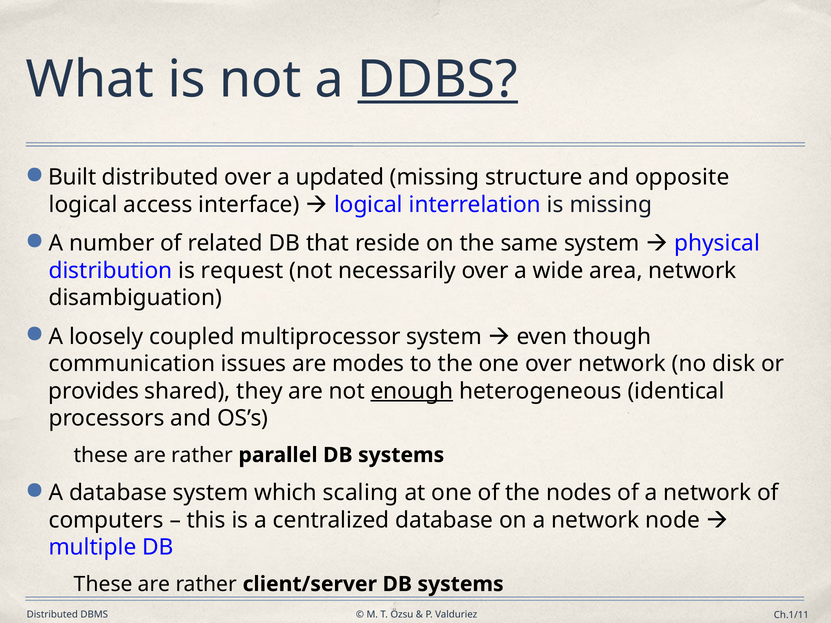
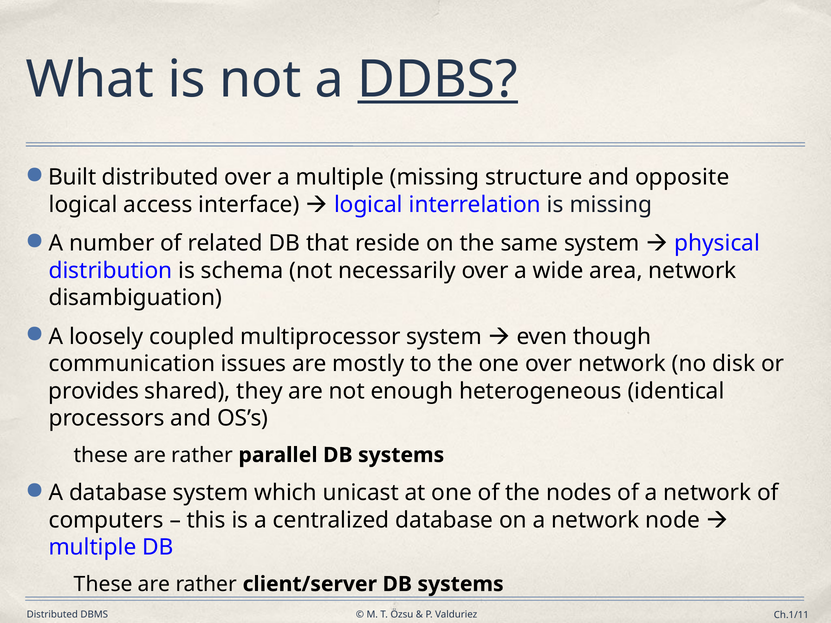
a updated: updated -> multiple (340, 178)
request: request -> schema (242, 271)
modes: modes -> mostly (368, 364)
enough underline: present -> none (412, 391)
scaling: scaling -> unicast (361, 493)
